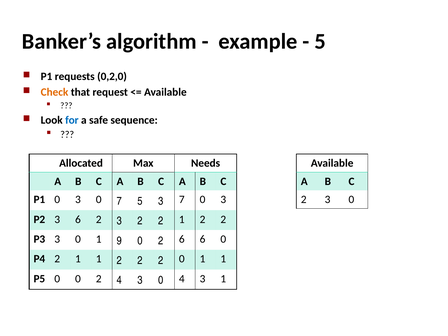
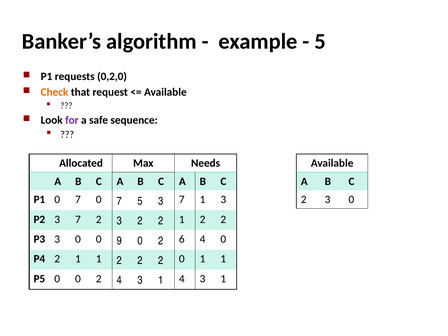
for colour: blue -> purple (72, 120)
P1 0 3: 3 -> 7 (78, 200)
7 0: 0 -> 1 (203, 200)
P2 3 6: 6 -> 7 (78, 219)
3 0 1: 1 -> 0 (99, 239)
6 6: 6 -> 4 (203, 239)
2 4 3 0: 0 -> 1 (161, 280)
